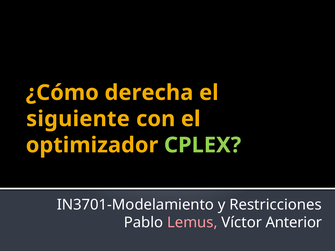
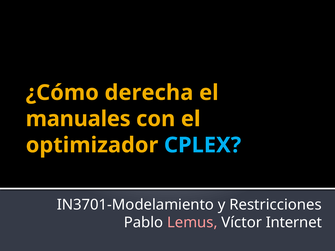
siguiente: siguiente -> manuales (78, 119)
CPLEX colour: light green -> light blue (203, 145)
Anterior: Anterior -> Internet (294, 223)
